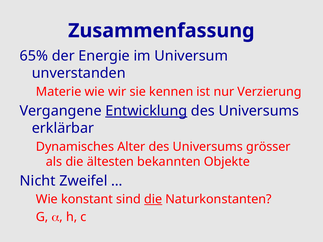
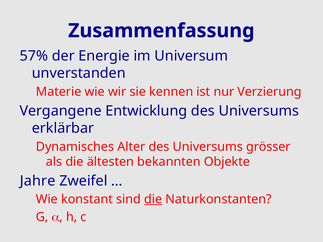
65%: 65% -> 57% (34, 56)
Entwicklung underline: present -> none (146, 111)
Nicht: Nicht -> Jahre (38, 181)
